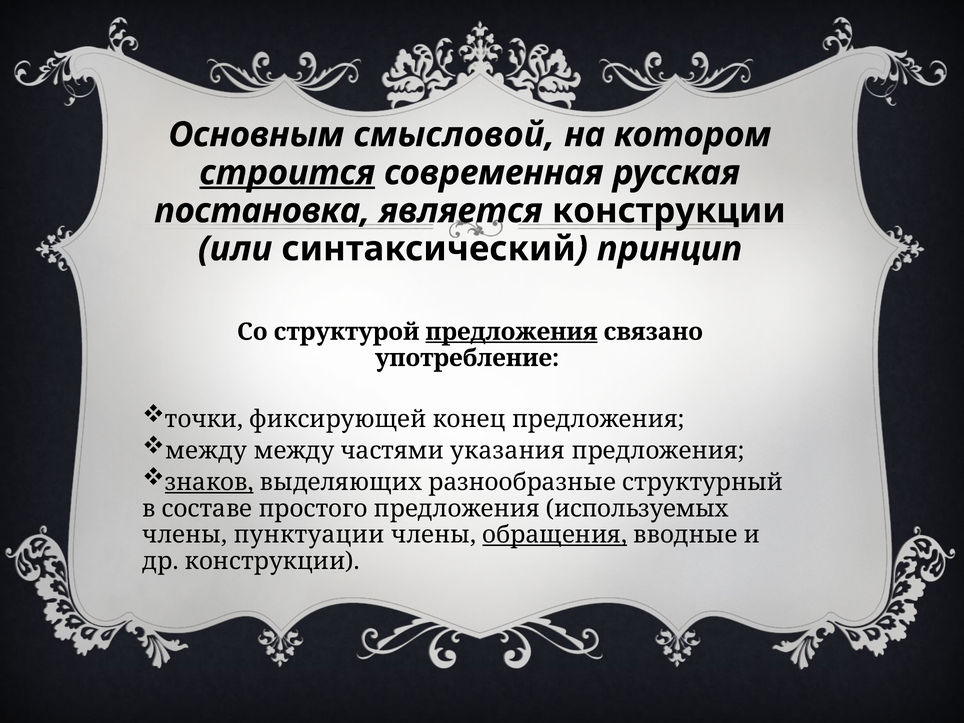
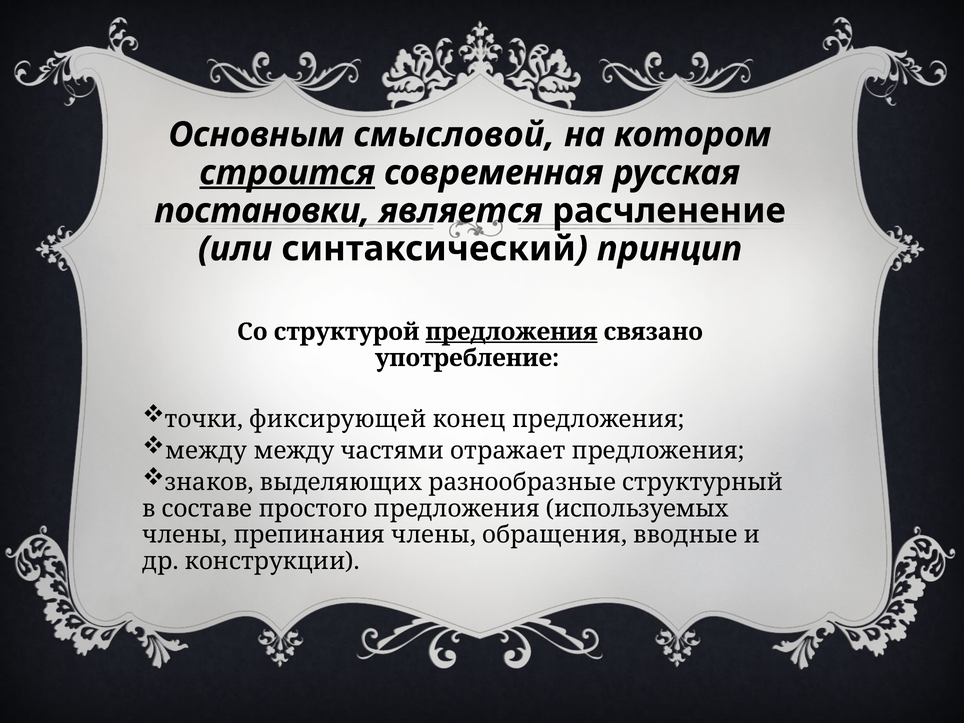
постановка: постановка -> постановки (262, 211)
является конструкции: конструкции -> расчленение (669, 211)
указания: указания -> отражает (508, 451)
знаков underline: present -> none (209, 483)
пунктуации: пунктуации -> препинания (309, 535)
обращения underline: present -> none (555, 535)
